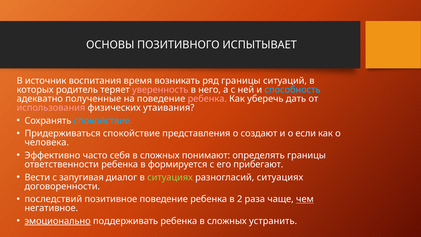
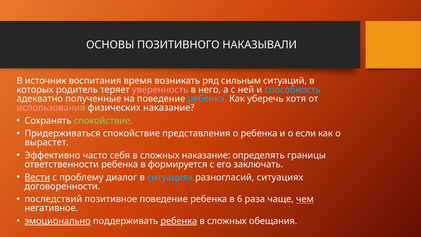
ИСПЫТЫВАЕТ: ИСПЫТЫВАЕТ -> НАКАЗЫВАЛИ (260, 45)
ряд границы: границы -> сильным (241, 81)
ребенка colour: pink -> light blue (207, 99)
дать: дать -> хотя (296, 99)
физических утаивания: утаивания -> наказание (169, 108)
спокойствие colour: light blue -> light green (103, 121)
о создают: создают -> ребенка (259, 134)
человека: человека -> вырастет (47, 142)
сложных понимают: понимают -> наказание (206, 155)
прибегают: прибегают -> заключать (258, 164)
Вести underline: none -> present (37, 177)
запугивая: запугивая -> проблему (81, 177)
ситуациях colour: light green -> light blue (170, 177)
2: 2 -> 6 (240, 199)
ребенка underline: none -> present (179, 221)
устранить: устранить -> обещания (273, 221)
